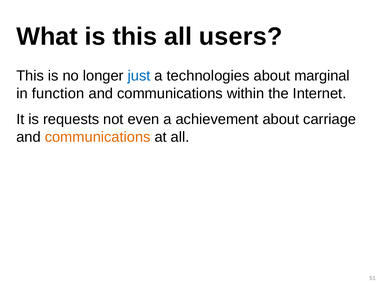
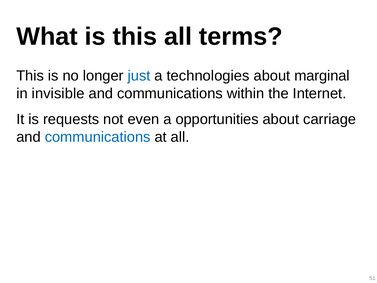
users: users -> terms (241, 37)
function: function -> invisible (58, 93)
achievement: achievement -> opportunities (217, 119)
communications colour: orange -> blue (98, 137)
